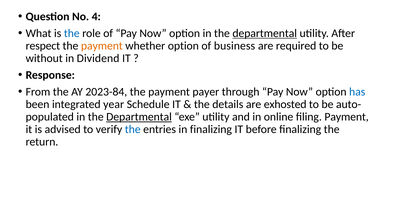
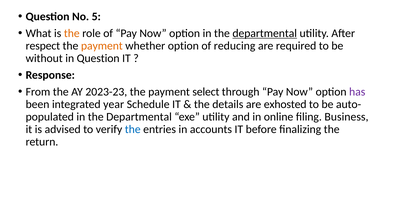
4: 4 -> 5 (96, 17)
the colour: blue -> orange (72, 33)
business: business -> reducing (235, 46)
in Dividend: Dividend -> Question (98, 58)
2023-84: 2023-84 -> 2023-23 (106, 92)
payer: payer -> select (206, 92)
has colour: blue -> purple (357, 92)
Departmental underline: present -> none (139, 117)
filing Payment: Payment -> Business (346, 117)
in finalizing: finalizing -> accounts (211, 130)
